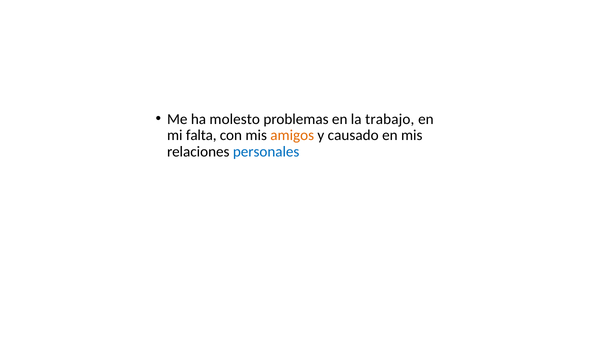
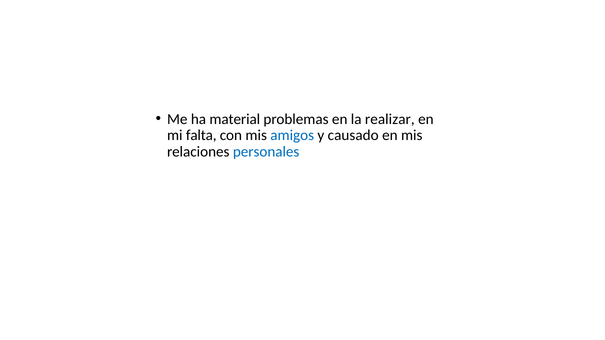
molesto: molesto -> material (235, 119)
trabajo: trabajo -> realizar (390, 119)
amigos colour: orange -> blue (292, 135)
